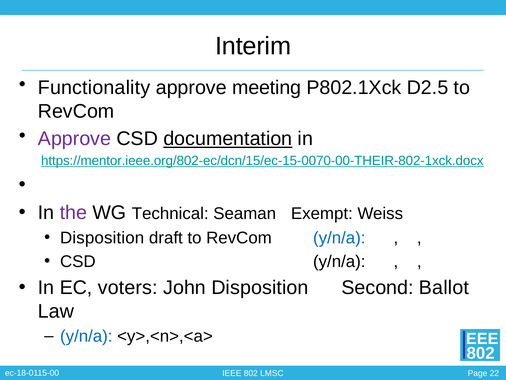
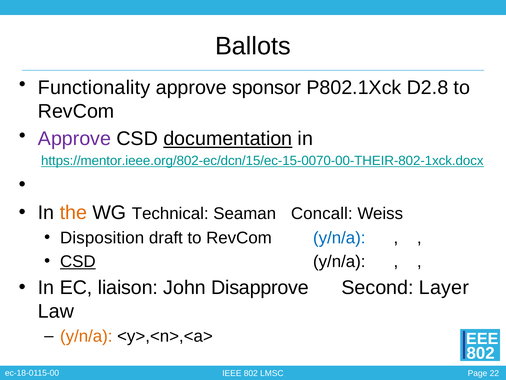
Interim: Interim -> Ballots (253, 46)
meeting: meeting -> sponsor (267, 87)
D2.5: D2.5 -> D2.8 (428, 87)
the colour: purple -> orange (73, 212)
Exempt: Exempt -> Concall (322, 213)
CSD underline: none -> present (78, 261)
voters: voters -> liaison (128, 287)
John Disposition: Disposition -> Disapprove (260, 287)
Ballot: Ballot -> Layer (444, 287)
y/n/a colour: blue -> orange (86, 336)
